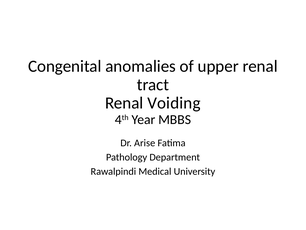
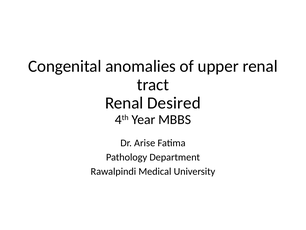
Voiding: Voiding -> Desired (174, 103)
